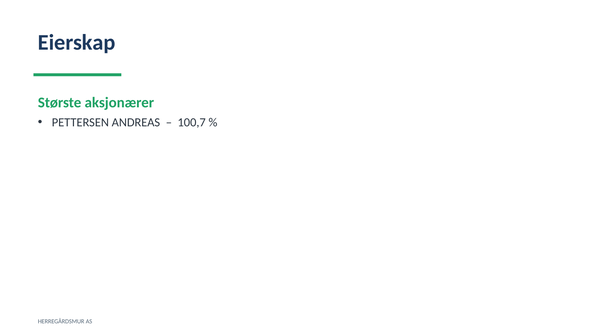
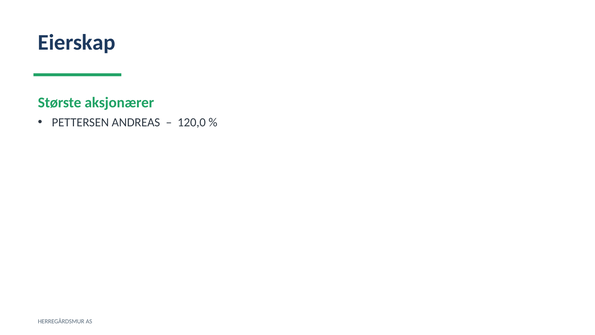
100,7: 100,7 -> 120,0 (192, 122)
